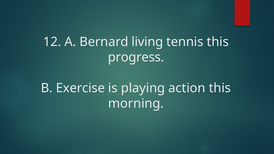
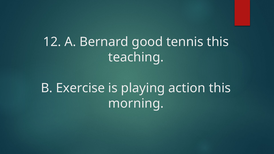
living: living -> good (147, 42)
progress: progress -> teaching (136, 57)
